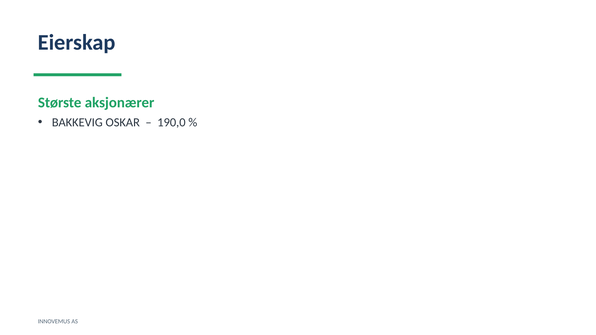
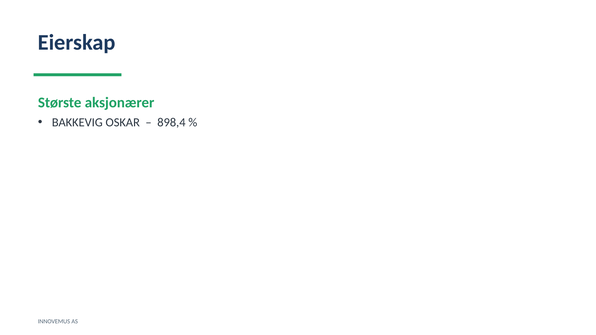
190,0: 190,0 -> 898,4 (171, 123)
